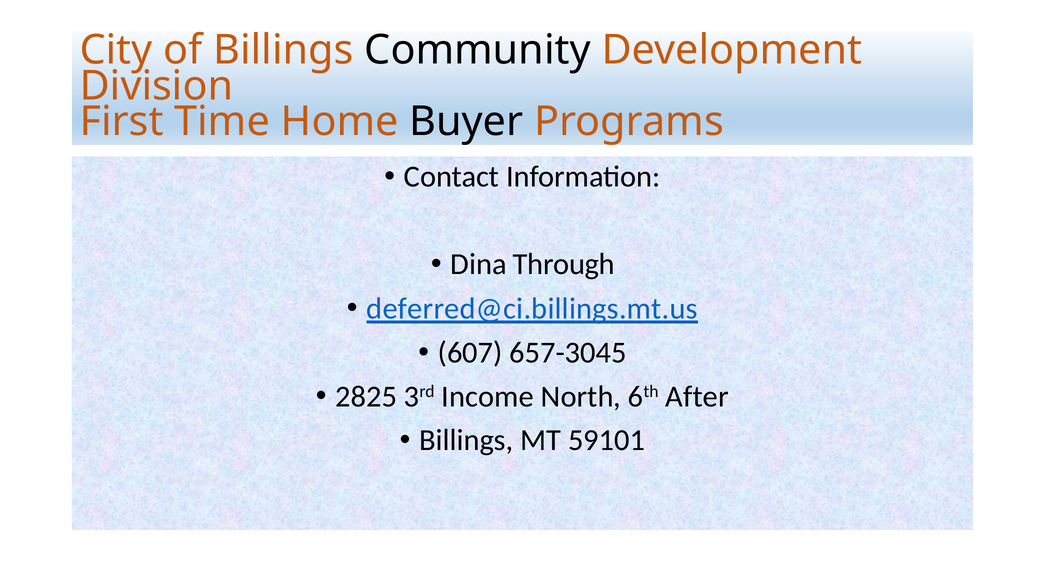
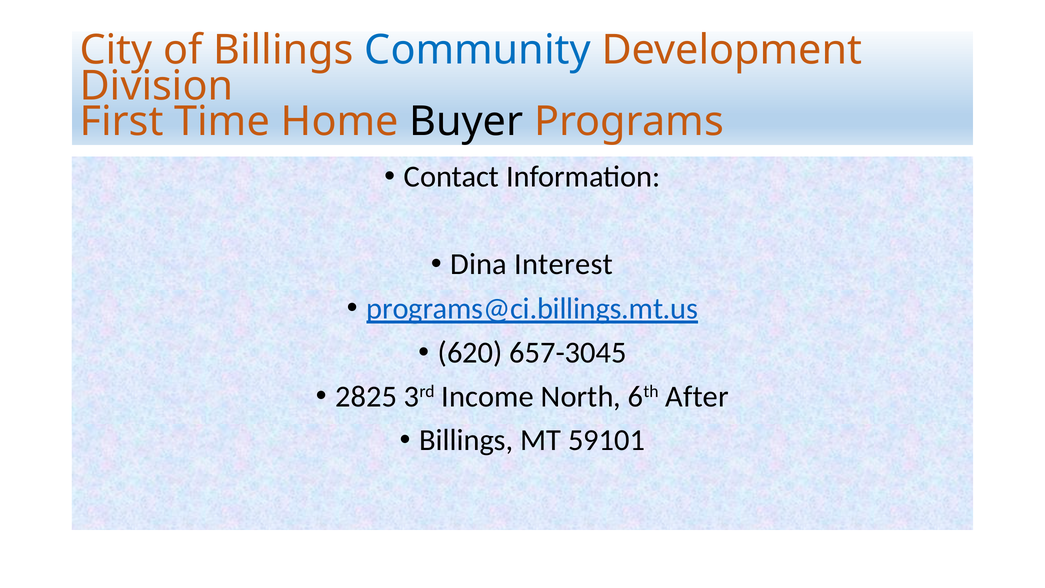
Community colour: black -> blue (478, 50)
Through: Through -> Interest (564, 264)
deferred@ci.billings.mt.us: deferred@ci.billings.mt.us -> programs@ci.billings.mt.us (532, 309)
607: 607 -> 620 (470, 353)
